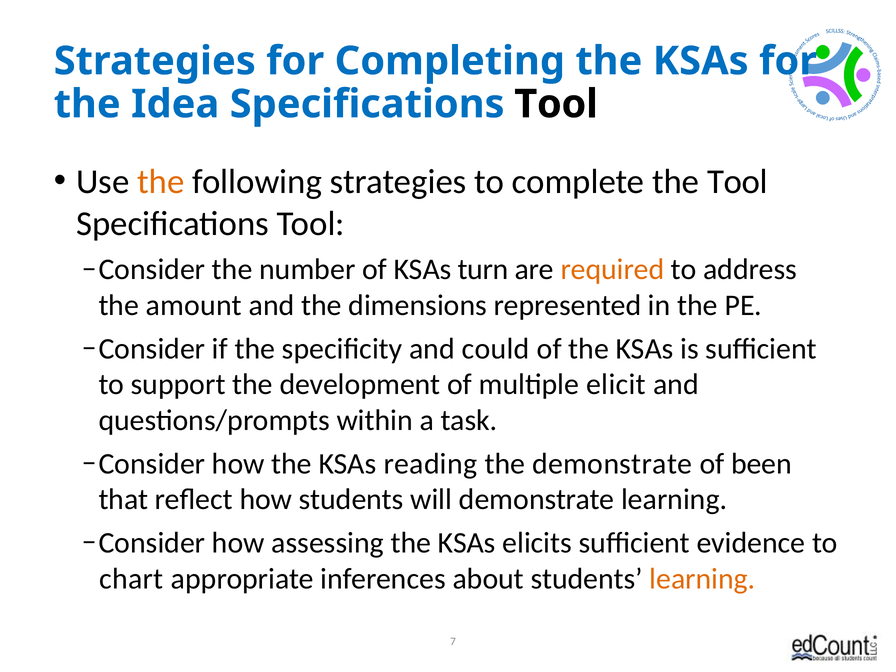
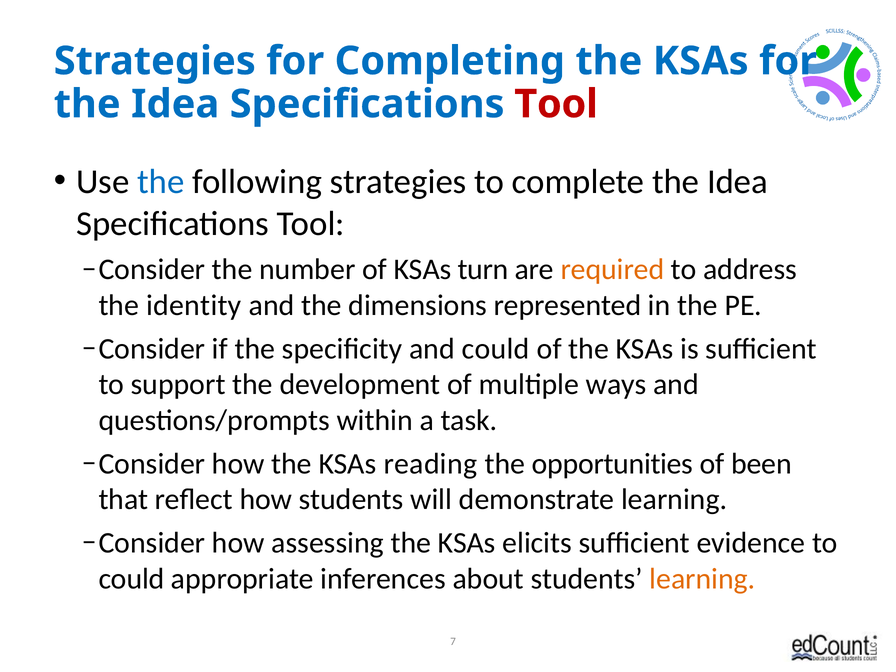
Tool colour: black -> red (556, 104)
the colour: orange -> blue (161, 182)
complete the Tool: Tool -> Idea (737, 182)
amount: amount -> identity (194, 305)
elicit: elicit -> ways (616, 384)
the demonstrate: demonstrate -> opportunities (612, 464)
chart: chart -> could (131, 579)
